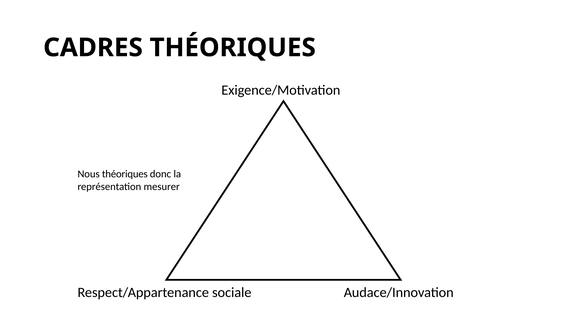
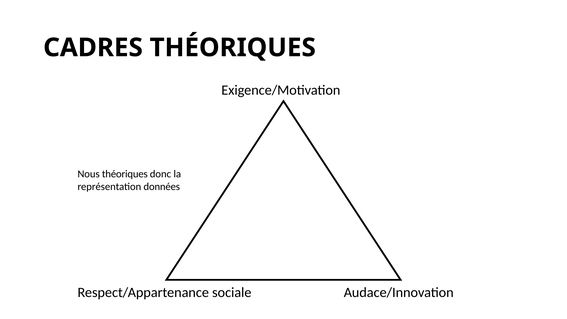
mesurer: mesurer -> données (162, 187)
